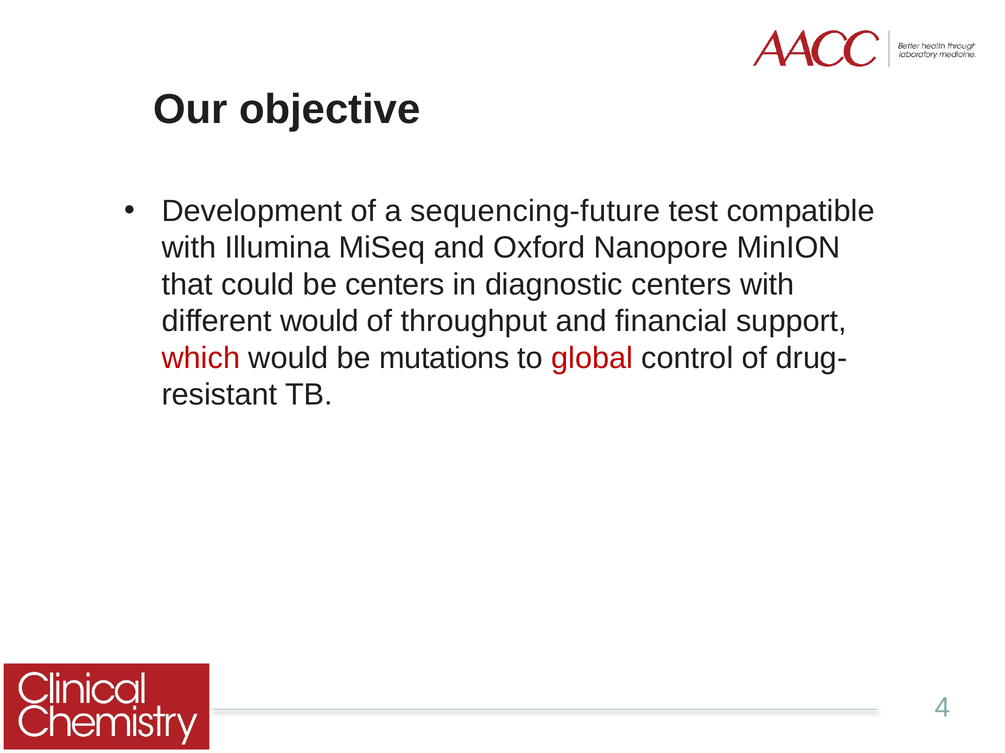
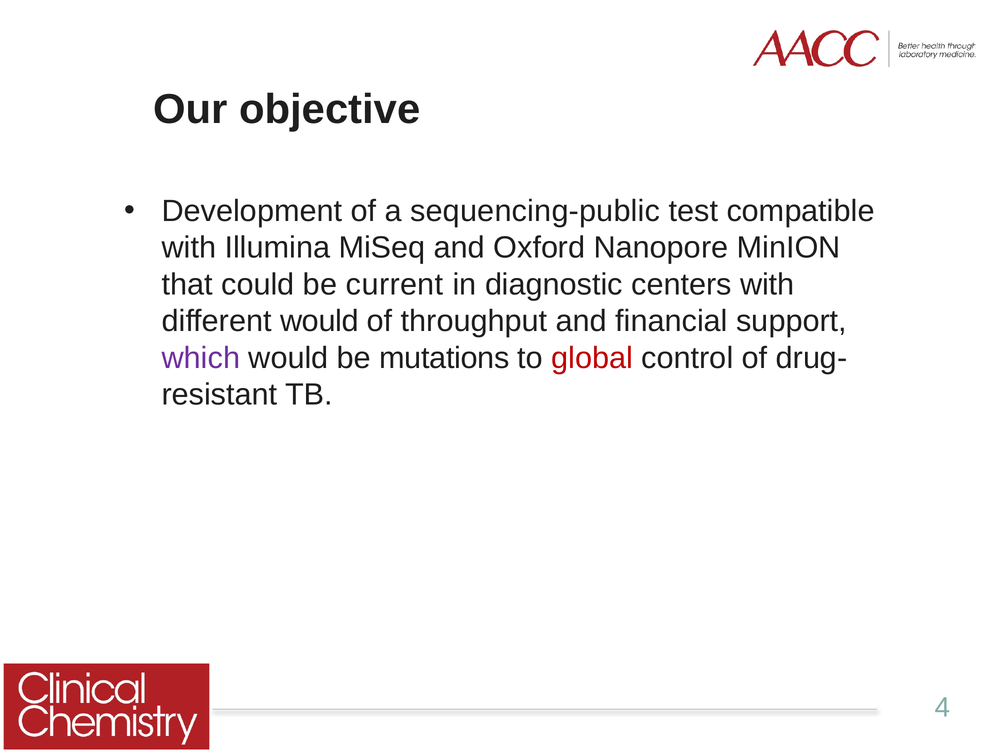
sequencing-future: sequencing-future -> sequencing-public (535, 211)
be centers: centers -> current (395, 285)
which colour: red -> purple (201, 358)
